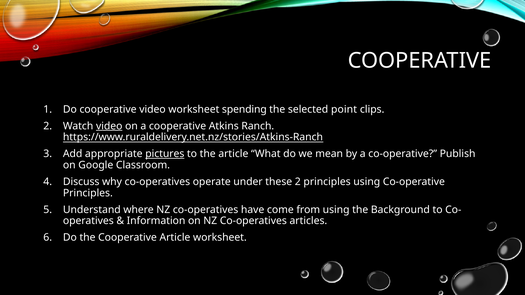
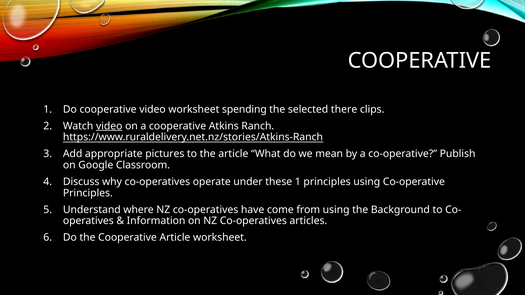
point: point -> there (344, 109)
pictures underline: present -> none (165, 154)
these 2: 2 -> 1 (298, 182)
